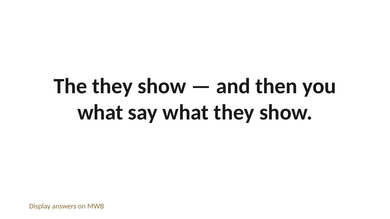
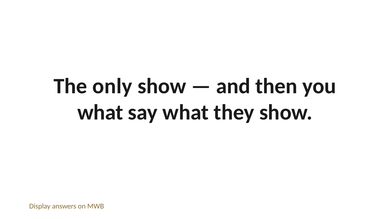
The they: they -> only (112, 86)
